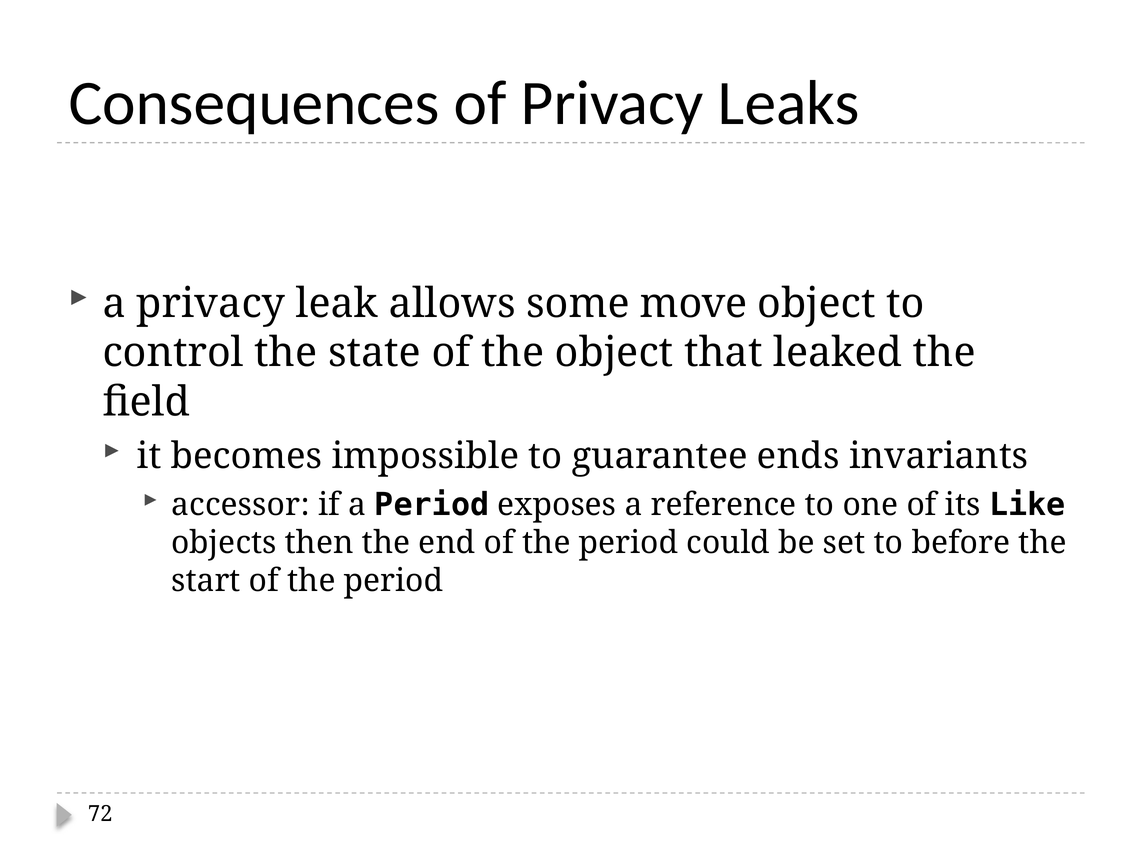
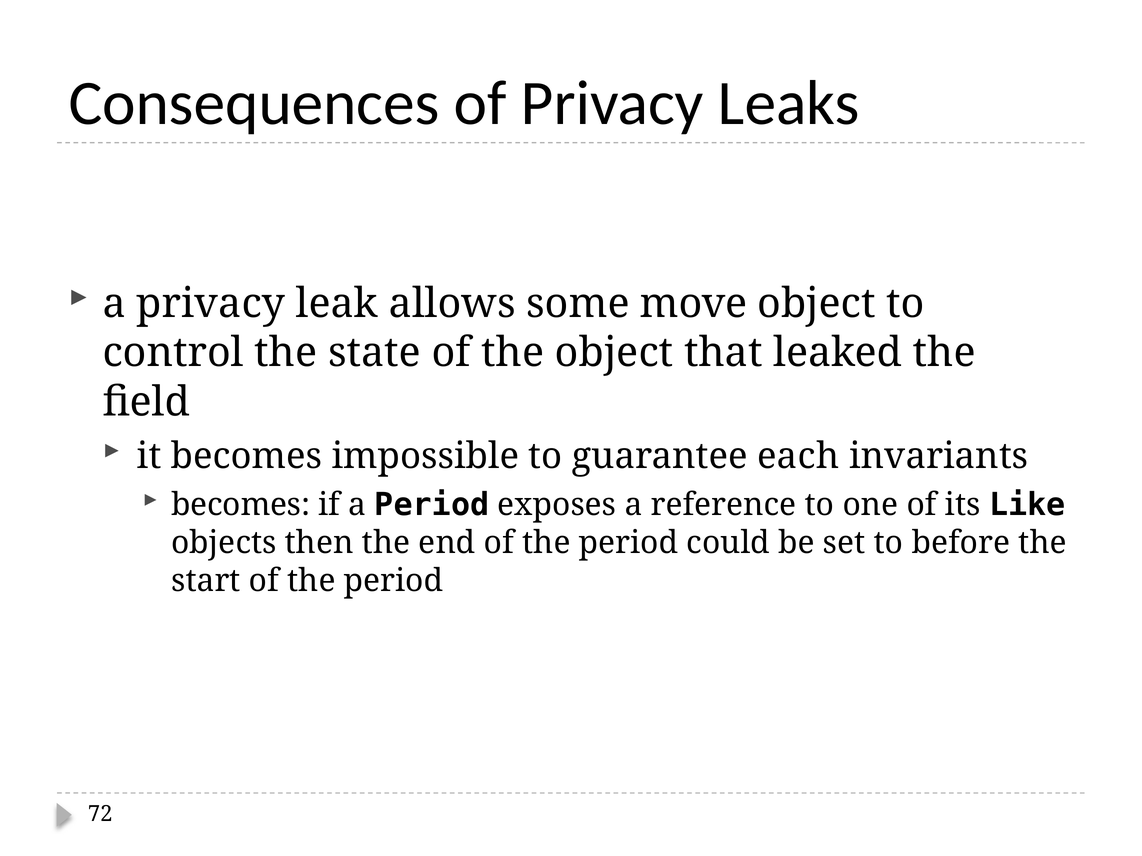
ends: ends -> each (798, 457)
accessor: accessor -> becomes (241, 505)
